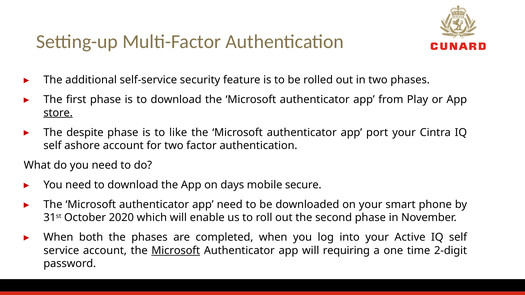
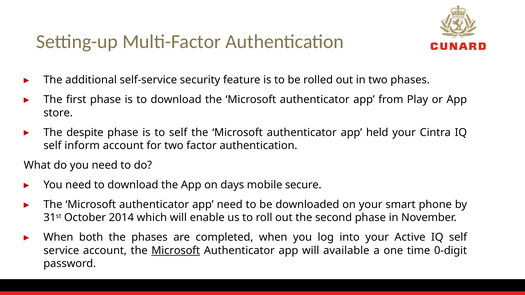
store underline: present -> none (58, 113)
to like: like -> self (178, 133)
port: port -> held (377, 133)
ashore: ashore -> inform (82, 146)
2020: 2020 -> 2014 (121, 218)
requiring: requiring -> available (346, 251)
2-digit: 2-digit -> 0-digit (451, 251)
